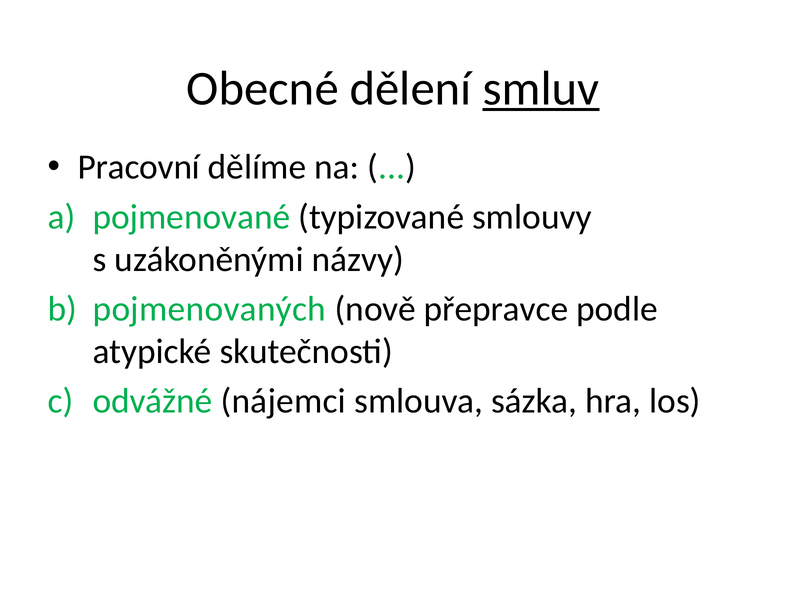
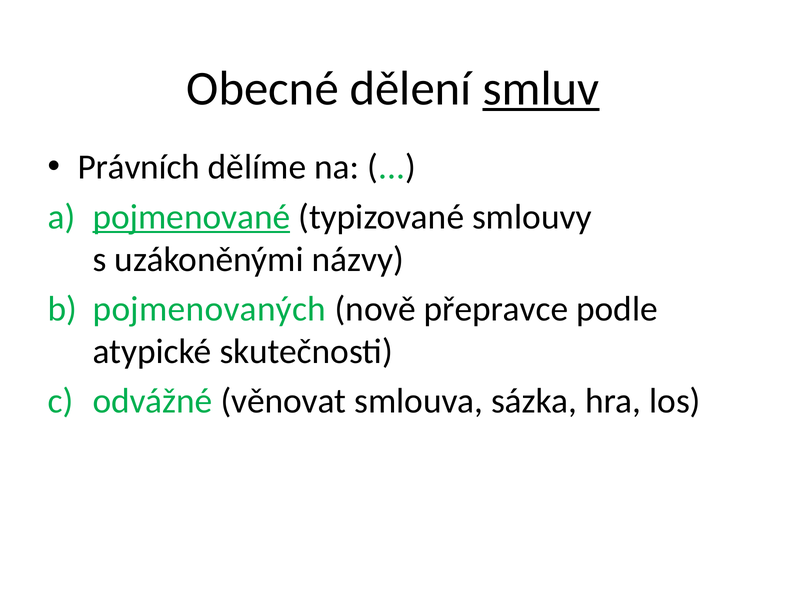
Pracovní: Pracovní -> Právních (139, 167)
pojmenované underline: none -> present (191, 217)
nájemci: nájemci -> věnovat (284, 401)
